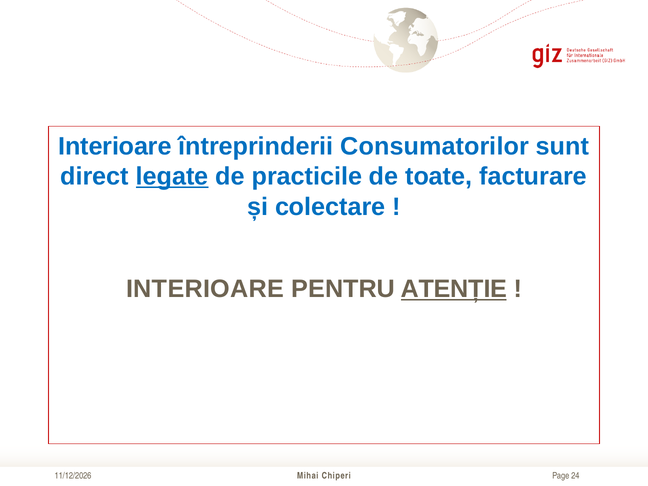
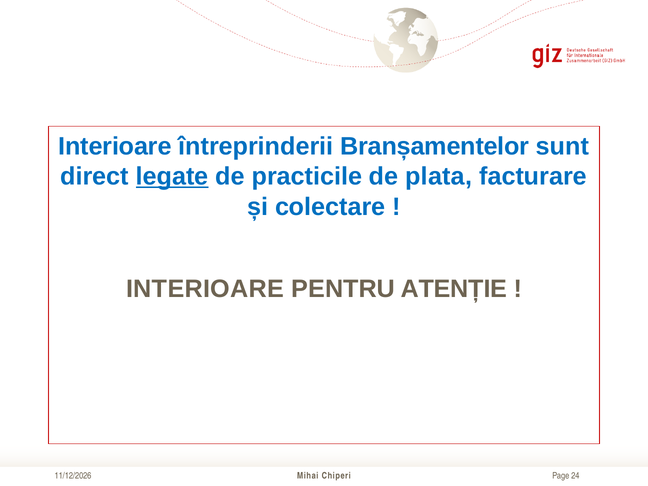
Consumatorilor: Consumatorilor -> Branșamentelor (435, 146)
toate: toate -> plata (439, 177)
ATENȚIE underline: present -> none (454, 289)
